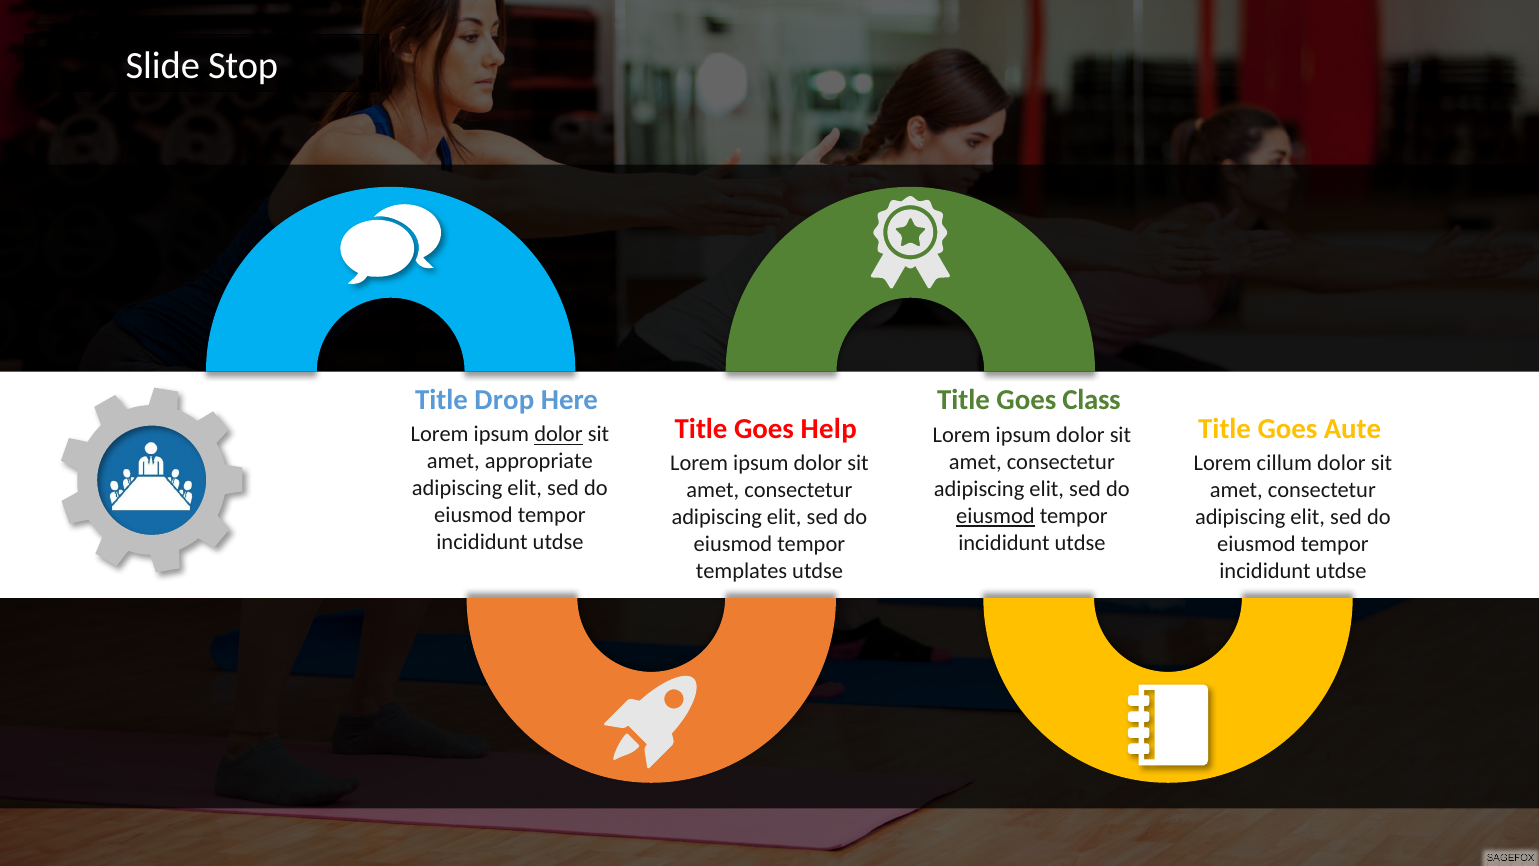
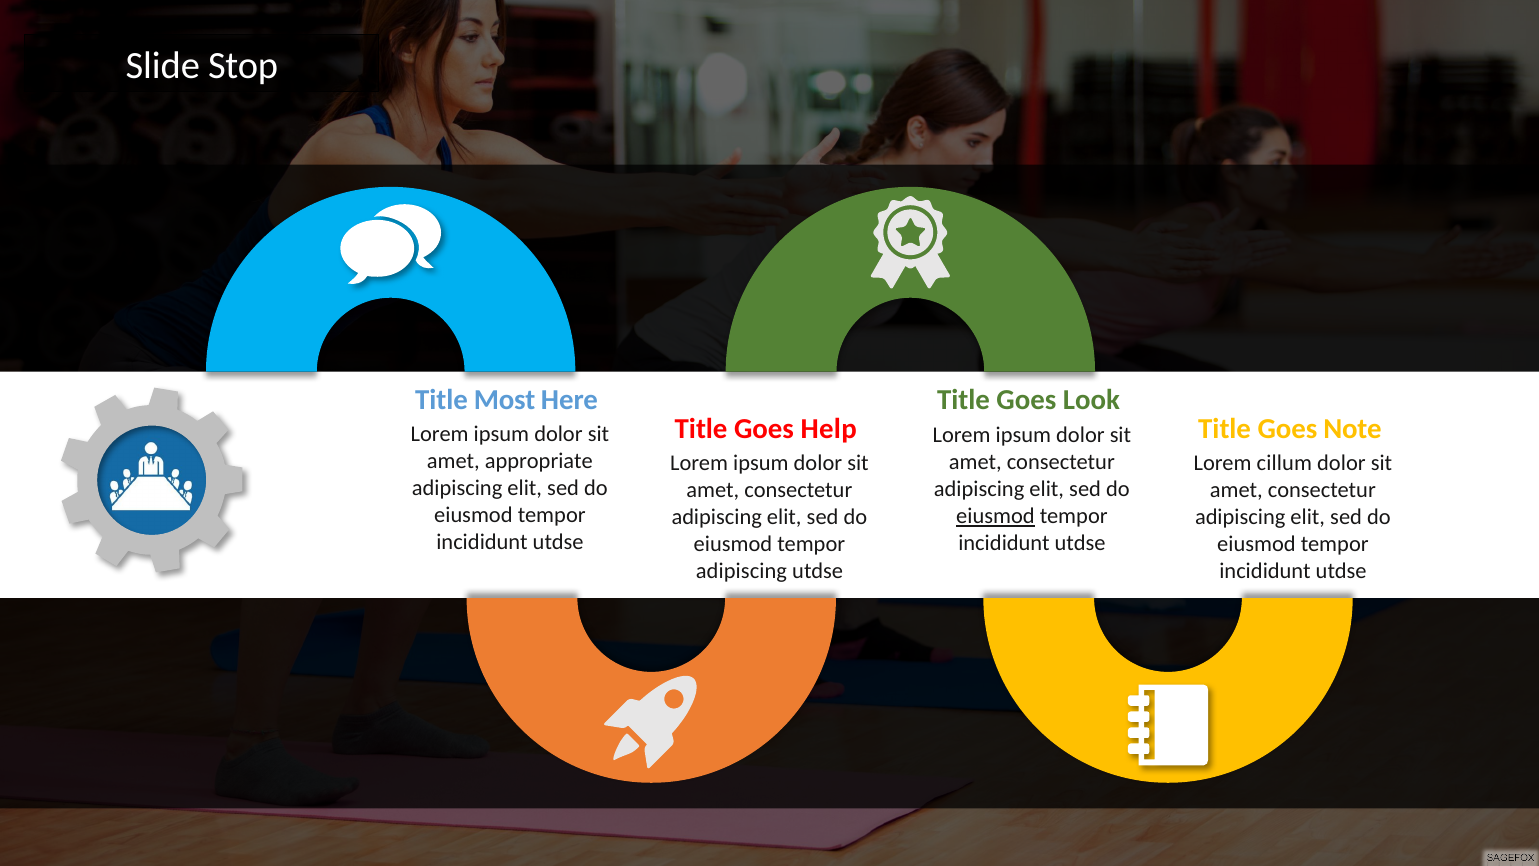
Drop: Drop -> Most (505, 400)
Class: Class -> Look (1091, 400)
Aute: Aute -> Note (1353, 428)
dolor underline: present -> none (558, 434)
templates: templates -> adipiscing (741, 571)
